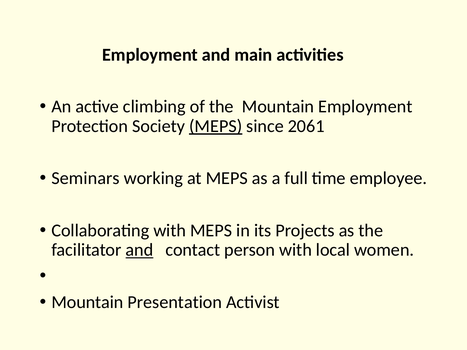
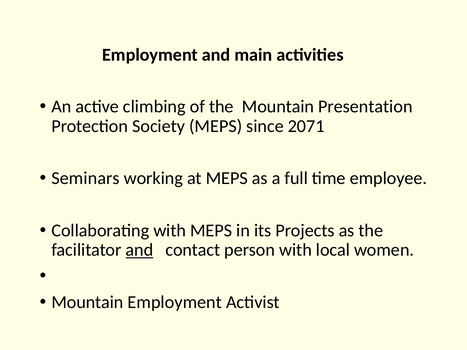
Mountain Employment: Employment -> Presentation (365, 107)
MEPS underline: present -> none (216, 126)
2061: 2061 -> 2071 (306, 126)
Mountain Presentation: Presentation -> Employment (175, 302)
